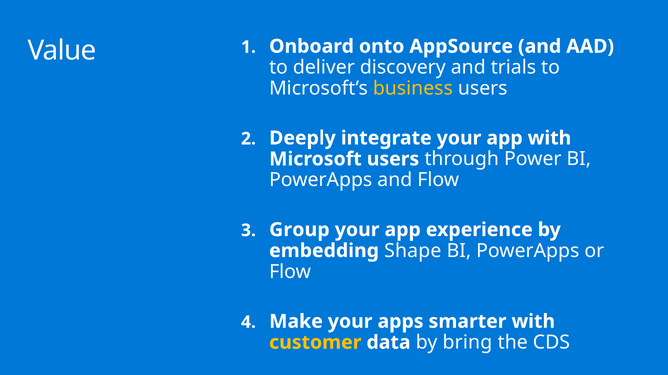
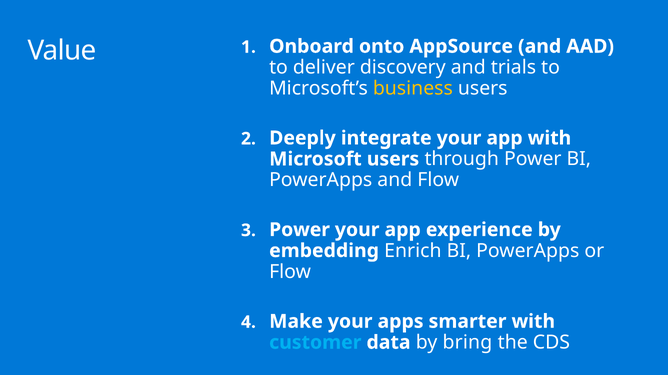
Group: Group -> Power (300, 230)
Shape: Shape -> Enrich (413, 251)
customer colour: yellow -> light blue (315, 343)
